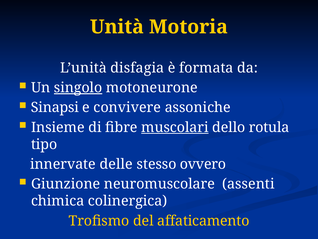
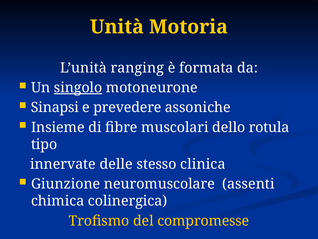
disfagia: disfagia -> ranging (137, 68)
convivere: convivere -> prevedere (127, 107)
muscolari underline: present -> none (175, 127)
ovvero: ovvero -> clinica (203, 164)
affaticamento: affaticamento -> compromesse (203, 220)
